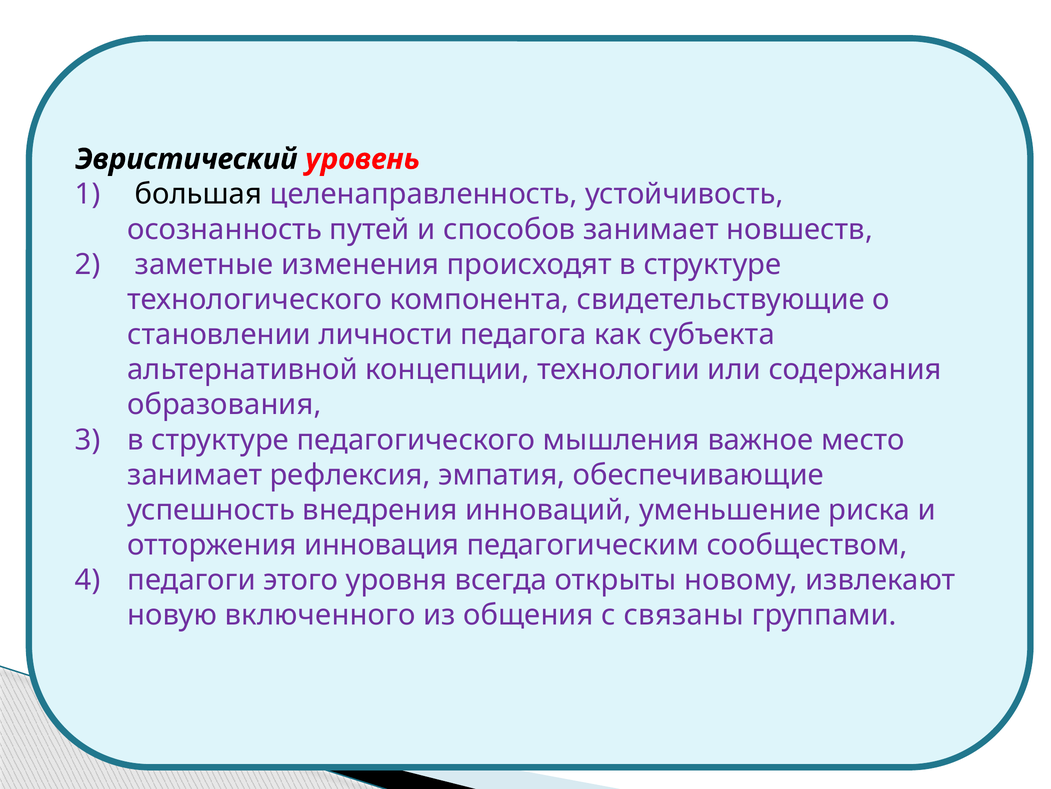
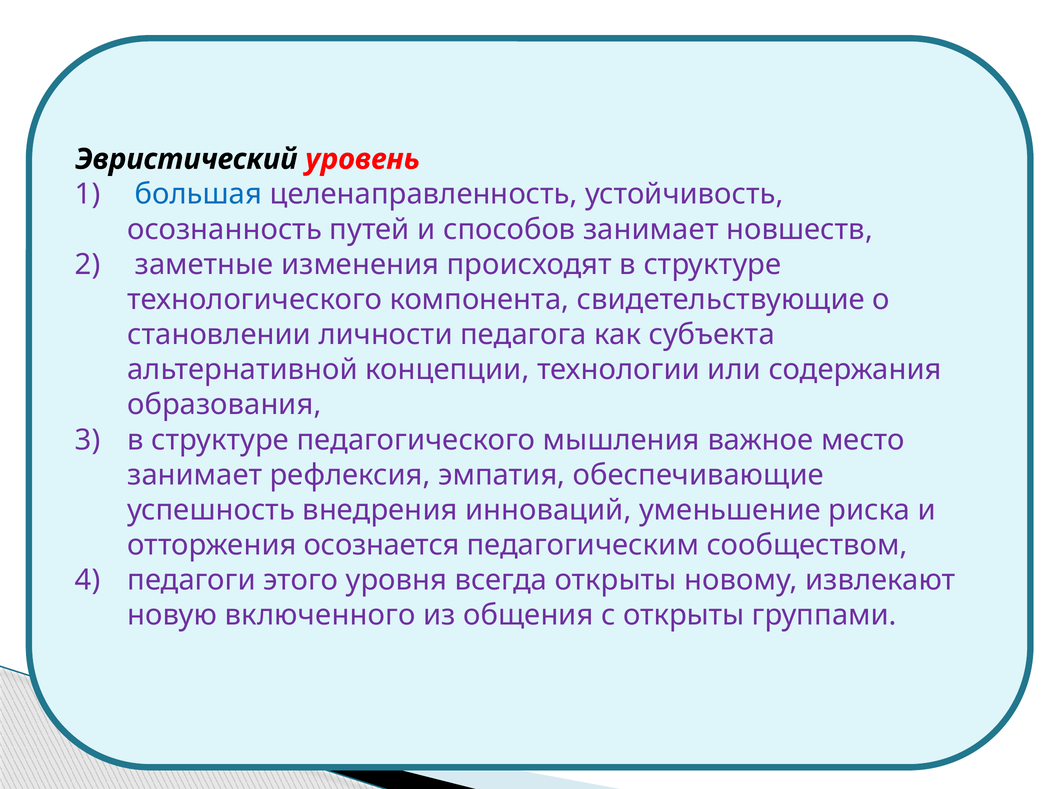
большая colour: black -> blue (198, 194)
инновация: инновация -> осознается (382, 545)
с связаны: связаны -> открыты (684, 615)
